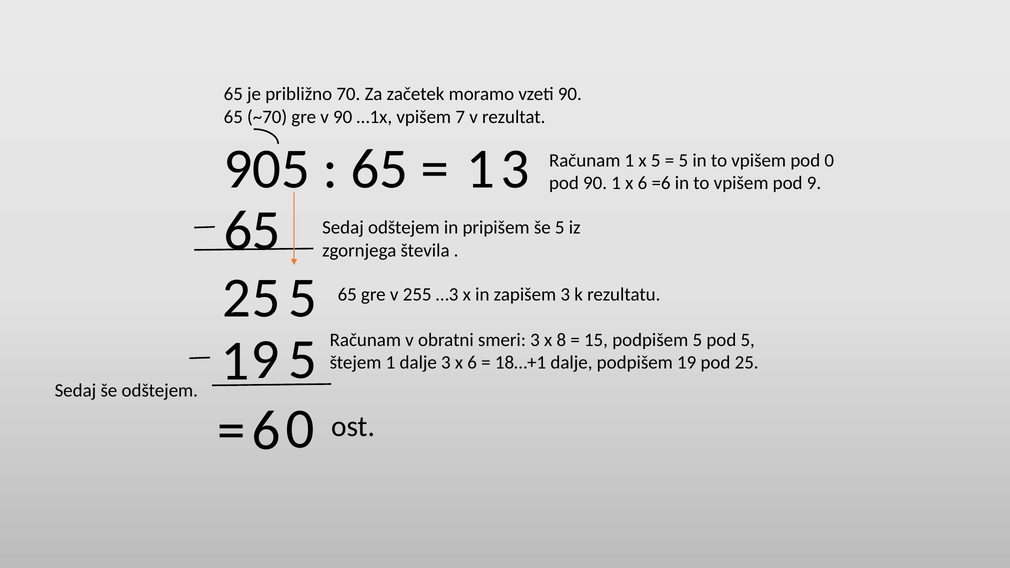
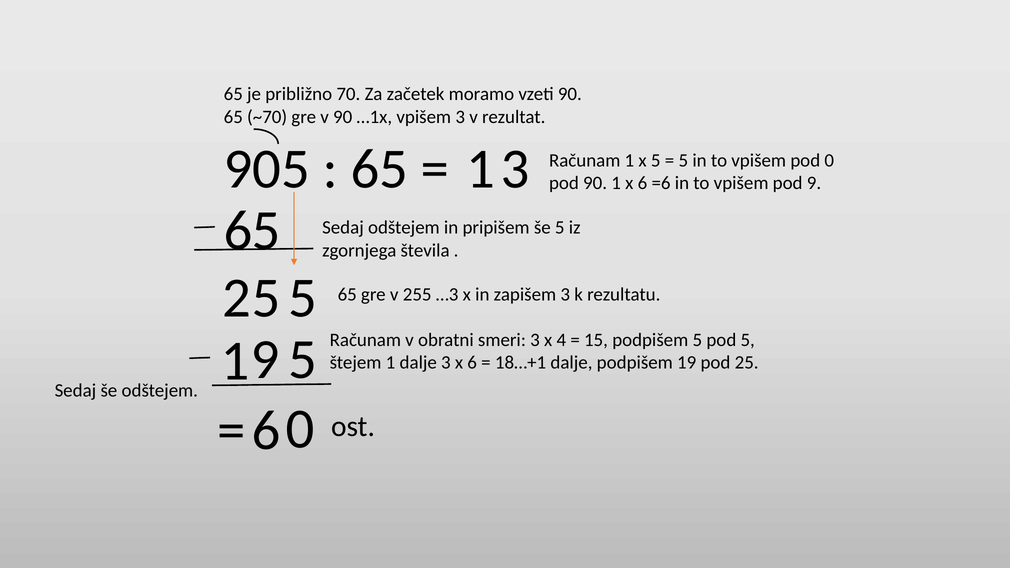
vpišem 7: 7 -> 3 (460, 117)
8: 8 -> 4 (561, 340)
